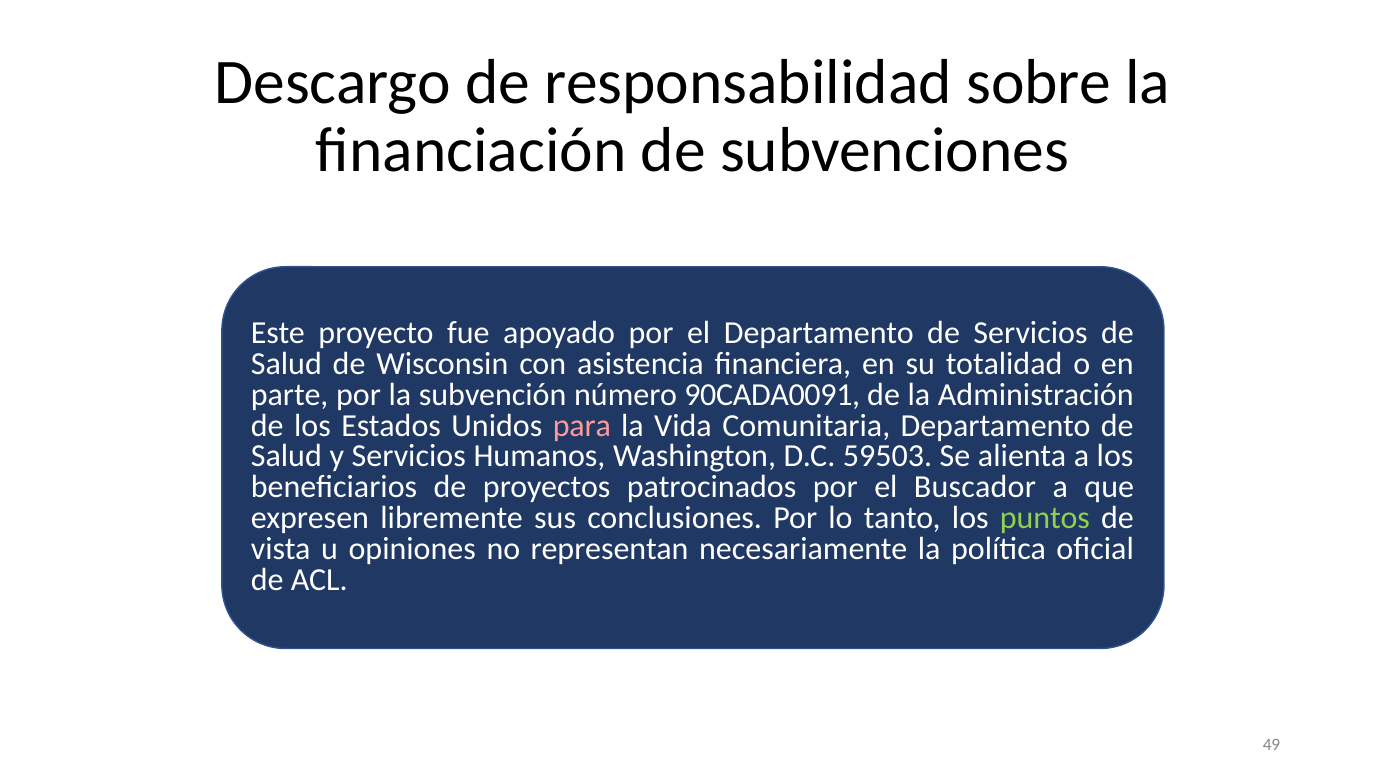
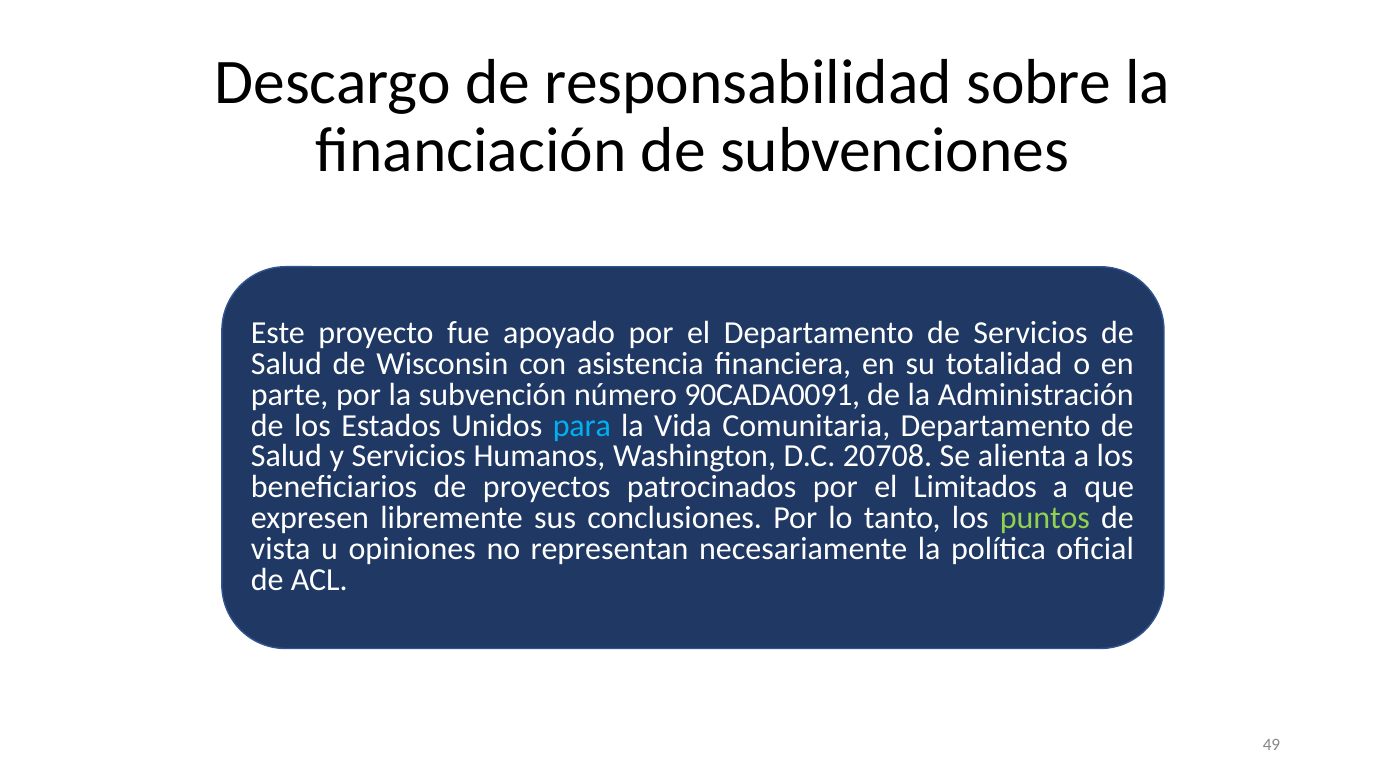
para colour: pink -> light blue (582, 425)
59503: 59503 -> 20708 (888, 456)
Buscador: Buscador -> Limitados (975, 487)
